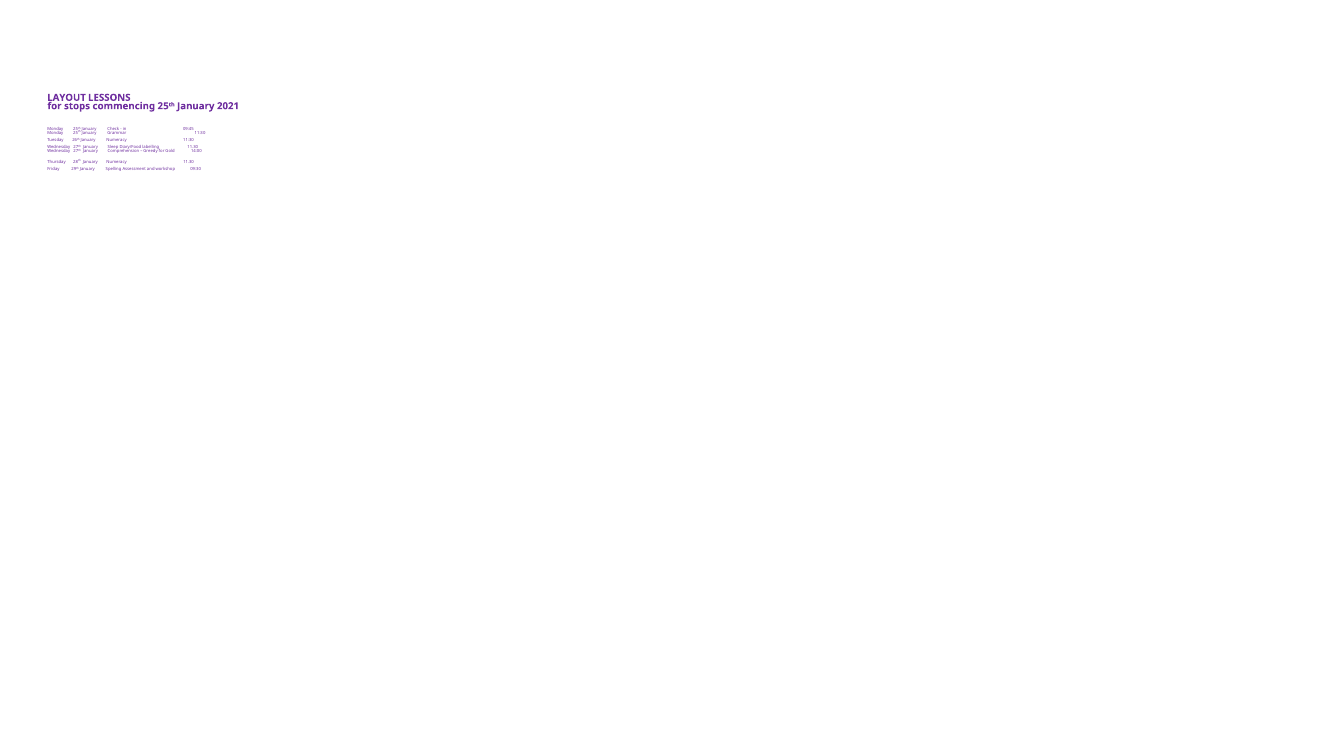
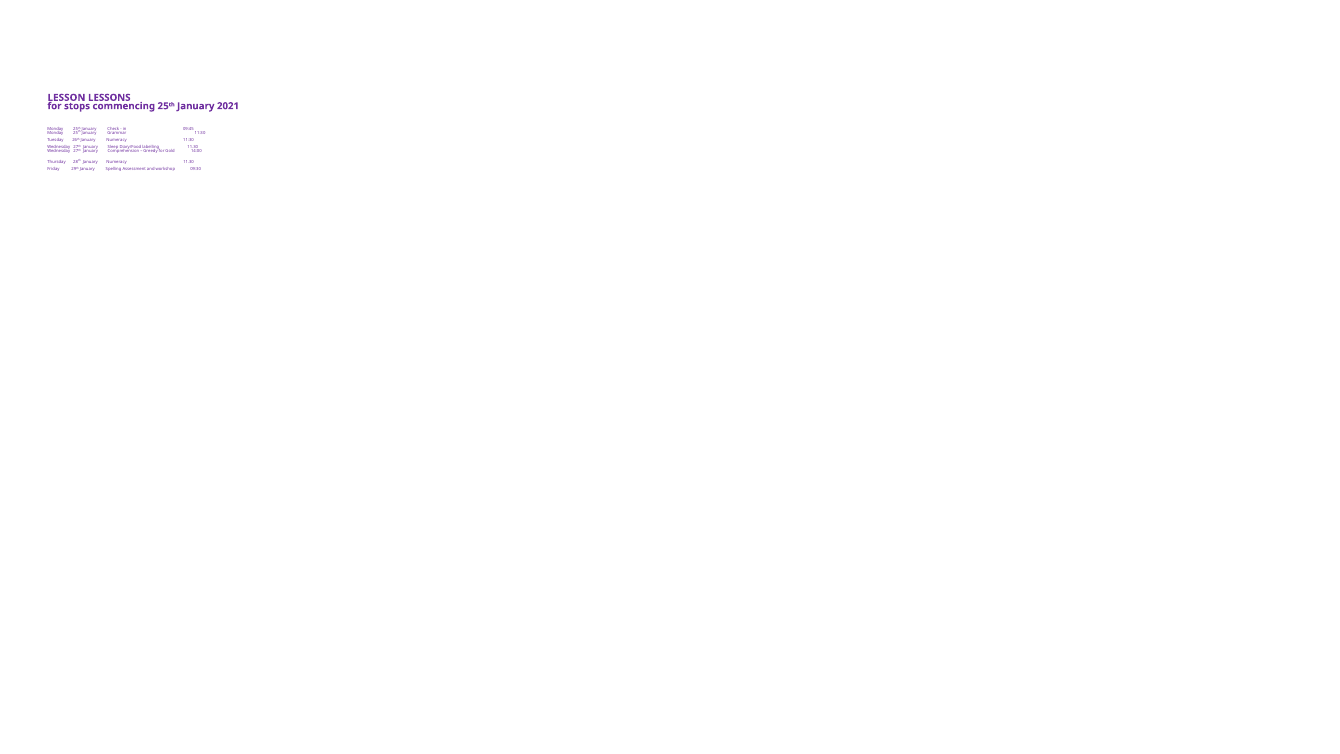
LAYOUT: LAYOUT -> LESSON (66, 98)
